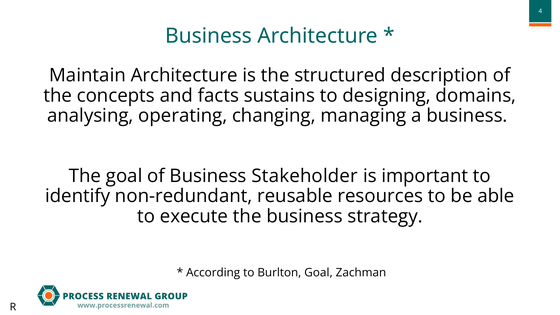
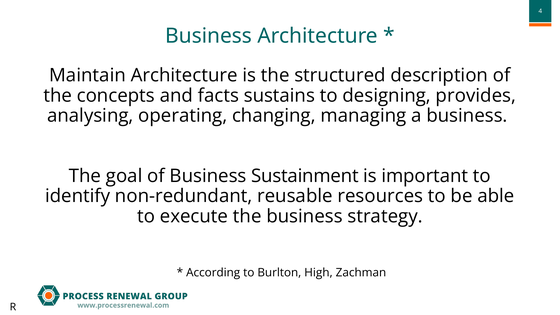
domains: domains -> provides (476, 96)
Stakeholder: Stakeholder -> Sustainment (305, 176)
Burlton Goal: Goal -> High (318, 273)
